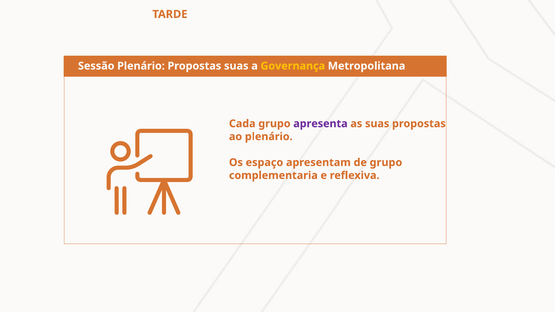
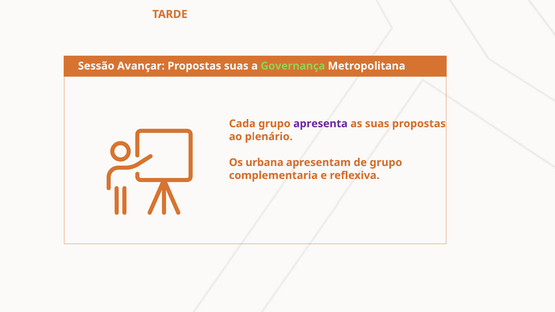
Sessão Plenário: Plenário -> Avançar (141, 66)
Governança colour: yellow -> light green (293, 66)
espaço: espaço -> urbana (264, 163)
